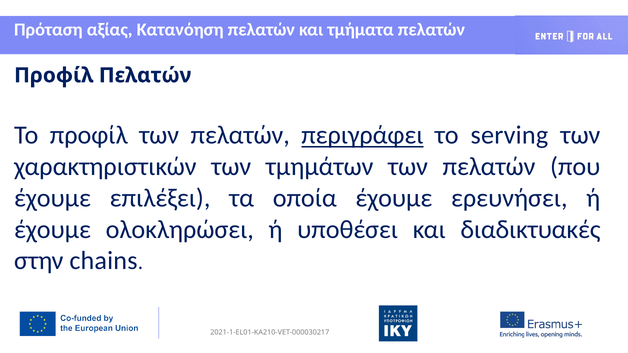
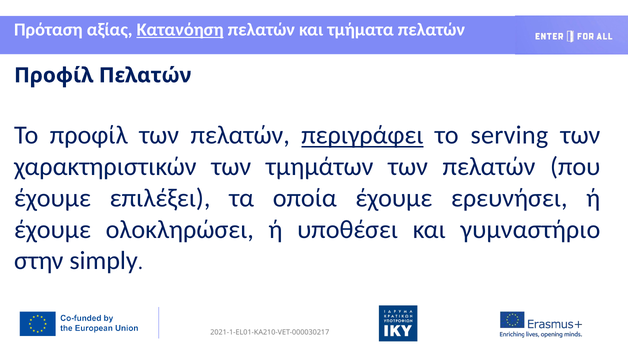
Κατανόηση underline: none -> present (180, 30)
διαδικτυακές: διαδικτυακές -> γυμναστήριο (530, 230)
chains: chains -> simply (104, 261)
